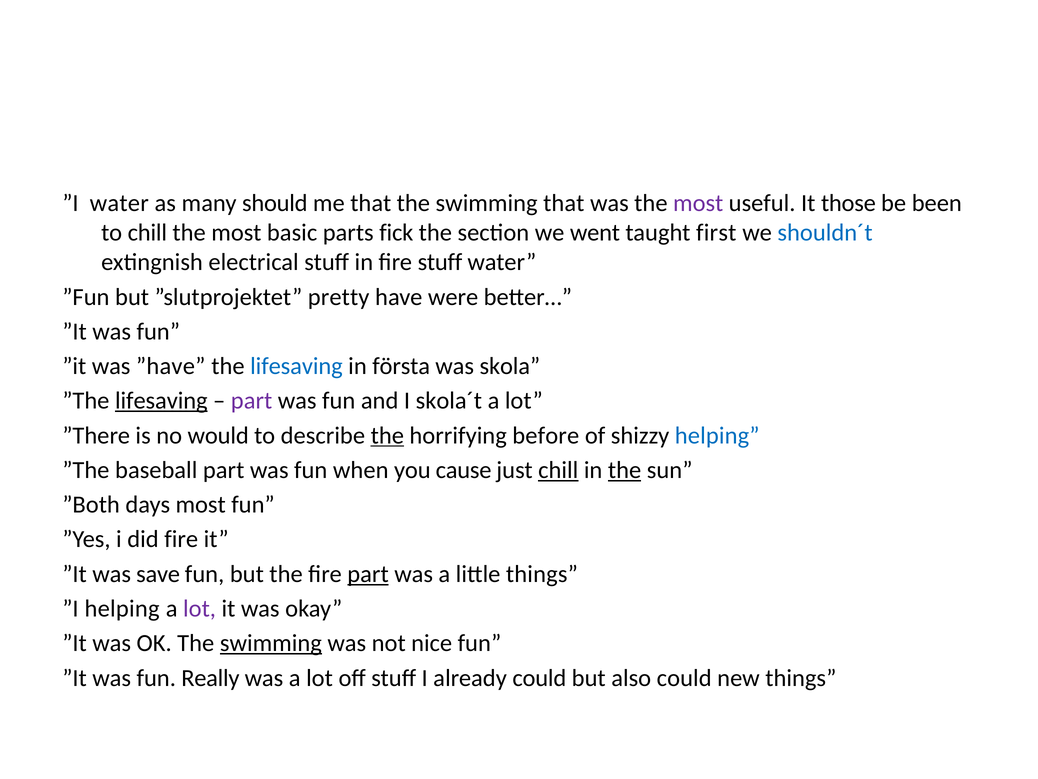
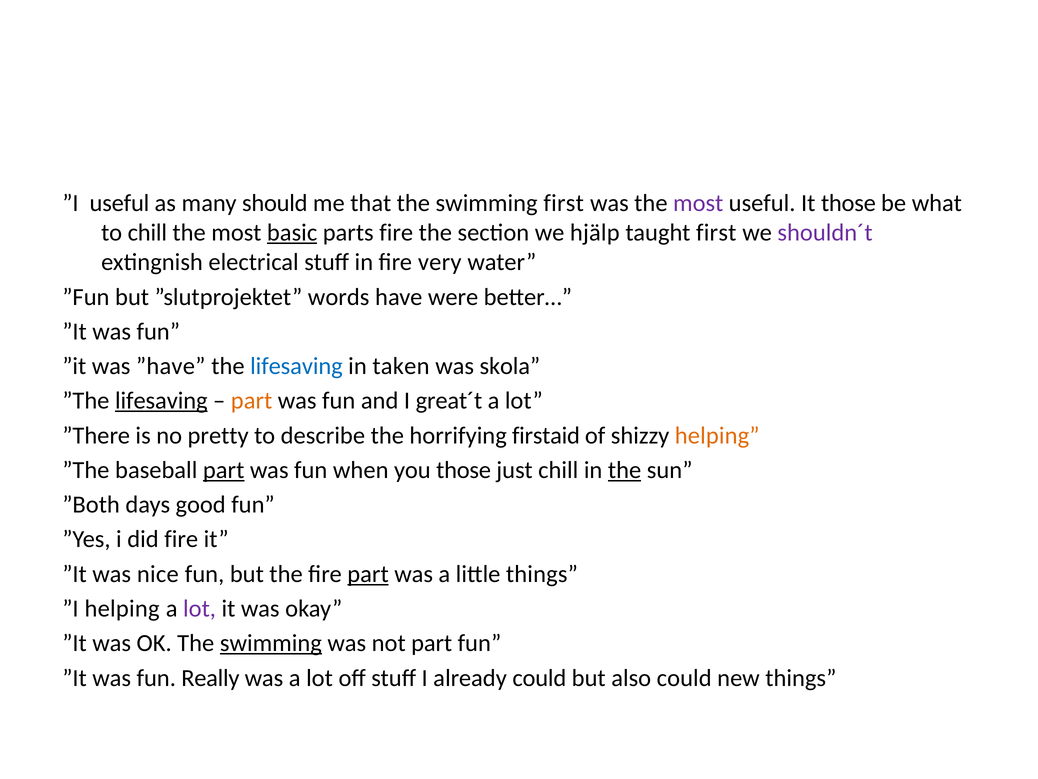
”I water: water -> useful (119, 203)
swimming that: that -> first (564, 203)
been: been -> what (937, 203)
basic underline: none -> present (292, 233)
parts fick: fick -> fire (396, 233)
went: went -> hjälp (595, 233)
shouldn´t colour: blue -> purple (825, 233)
fire stuff: stuff -> very (440, 262)
pretty: pretty -> words (339, 297)
första: första -> taken (401, 366)
part colour: purple -> orange (252, 401)
skola´t: skola´t -> great´t (449, 401)
would: would -> pretty (218, 435)
the underline: present -> none (387, 435)
before: before -> firstaid (546, 435)
helping colour: blue -> orange (717, 435)
part underline: none -> present (224, 470)
you cause: cause -> those (464, 470)
chill underline: present -> none (558, 470)
days most: most -> good (201, 504)
save: save -> nice (158, 574)
not nice: nice -> part (432, 643)
